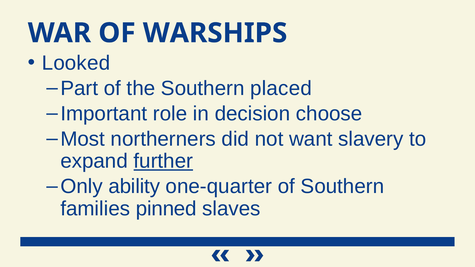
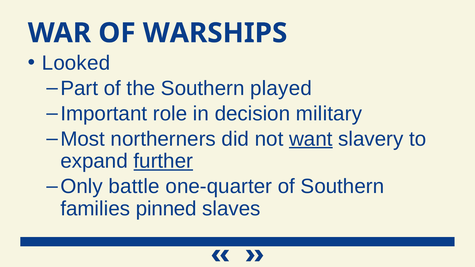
placed: placed -> played (281, 88)
choose: choose -> military (329, 114)
want underline: none -> present (311, 139)
ability: ability -> battle (134, 187)
